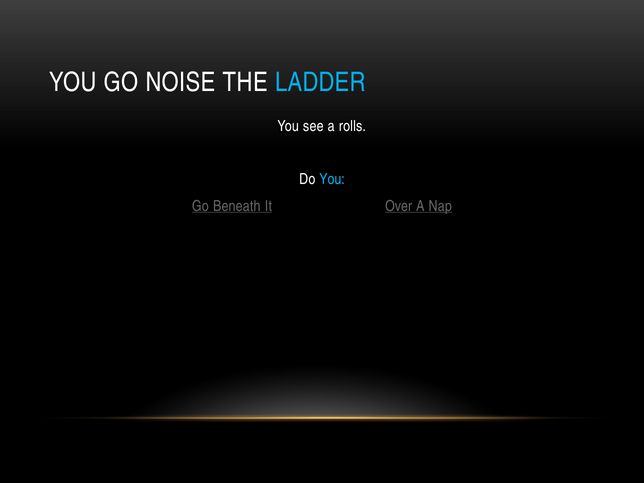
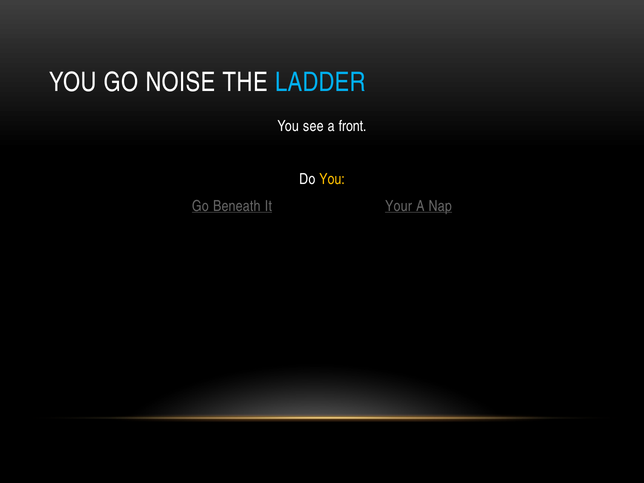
rolls: rolls -> front (353, 126)
You colour: light blue -> yellow (332, 179)
Over: Over -> Your (399, 206)
